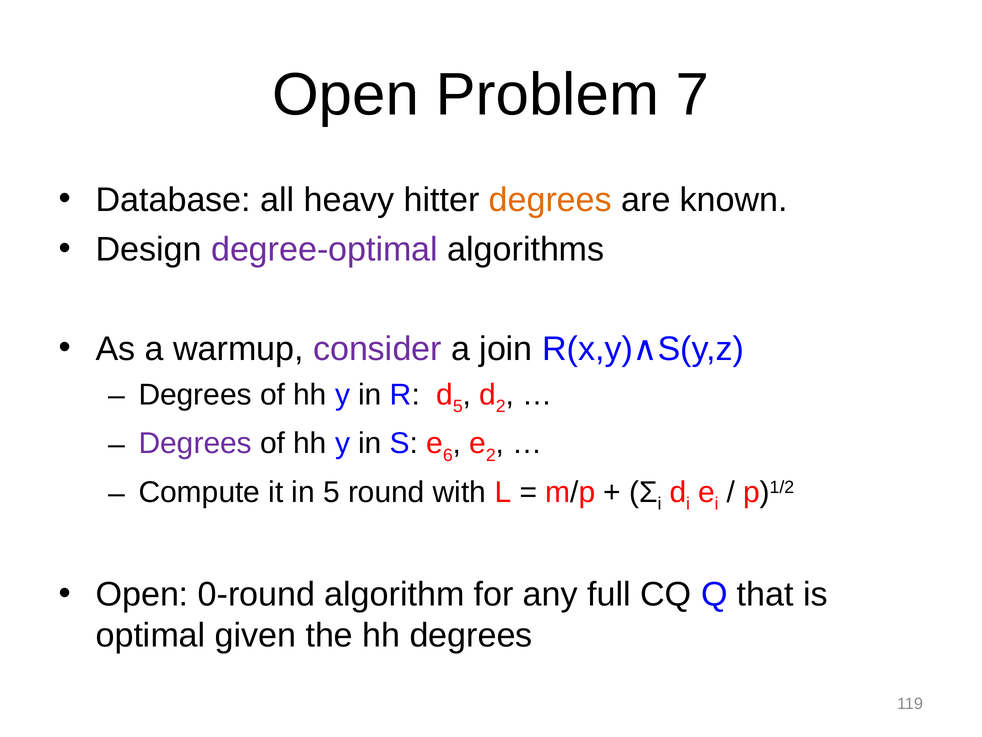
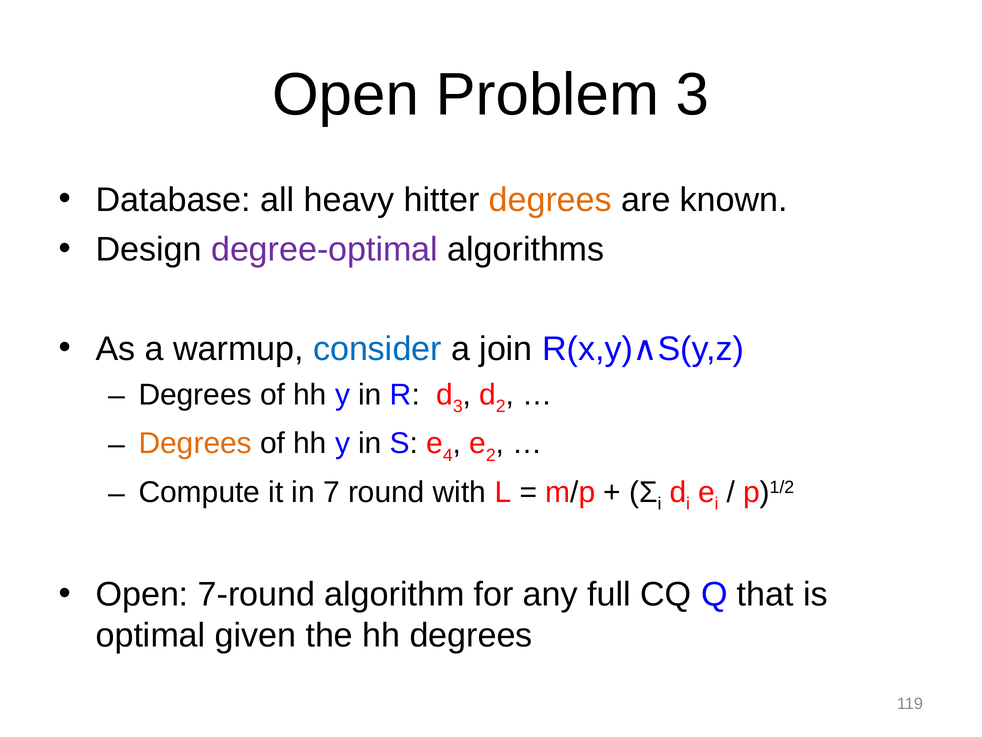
Problem 7: 7 -> 3 (692, 95)
consider colour: purple -> blue (377, 349)
5: 5 -> 3 (458, 406)
Degrees colour: purple -> orange (195, 443)
6: 6 -> 4 (448, 455)
in 5: 5 -> 7 (332, 492)
0-round: 0-round -> 7-round (256, 594)
